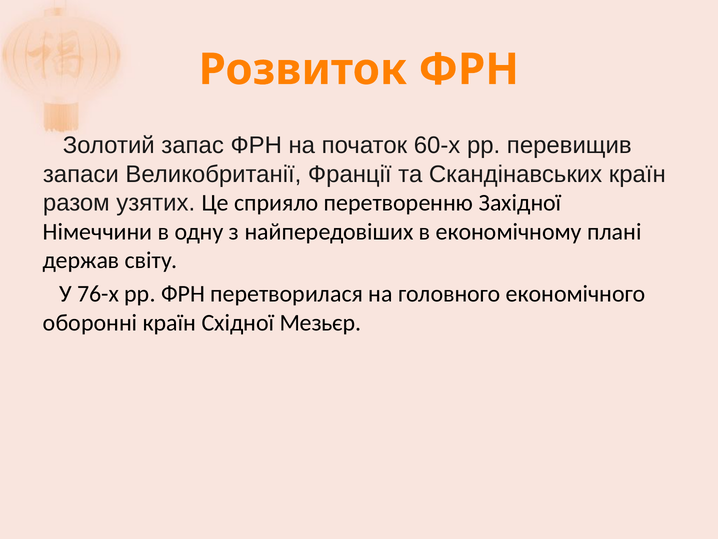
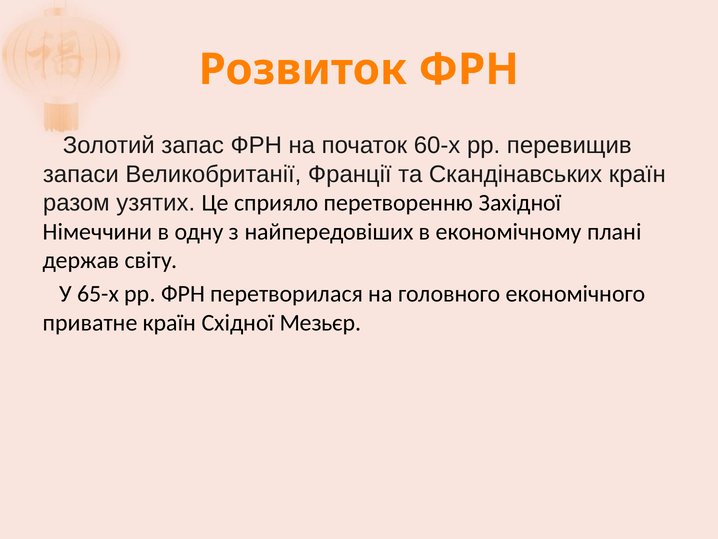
76-х: 76-х -> 65-х (98, 294)
оборонні: оборонні -> приватне (90, 322)
